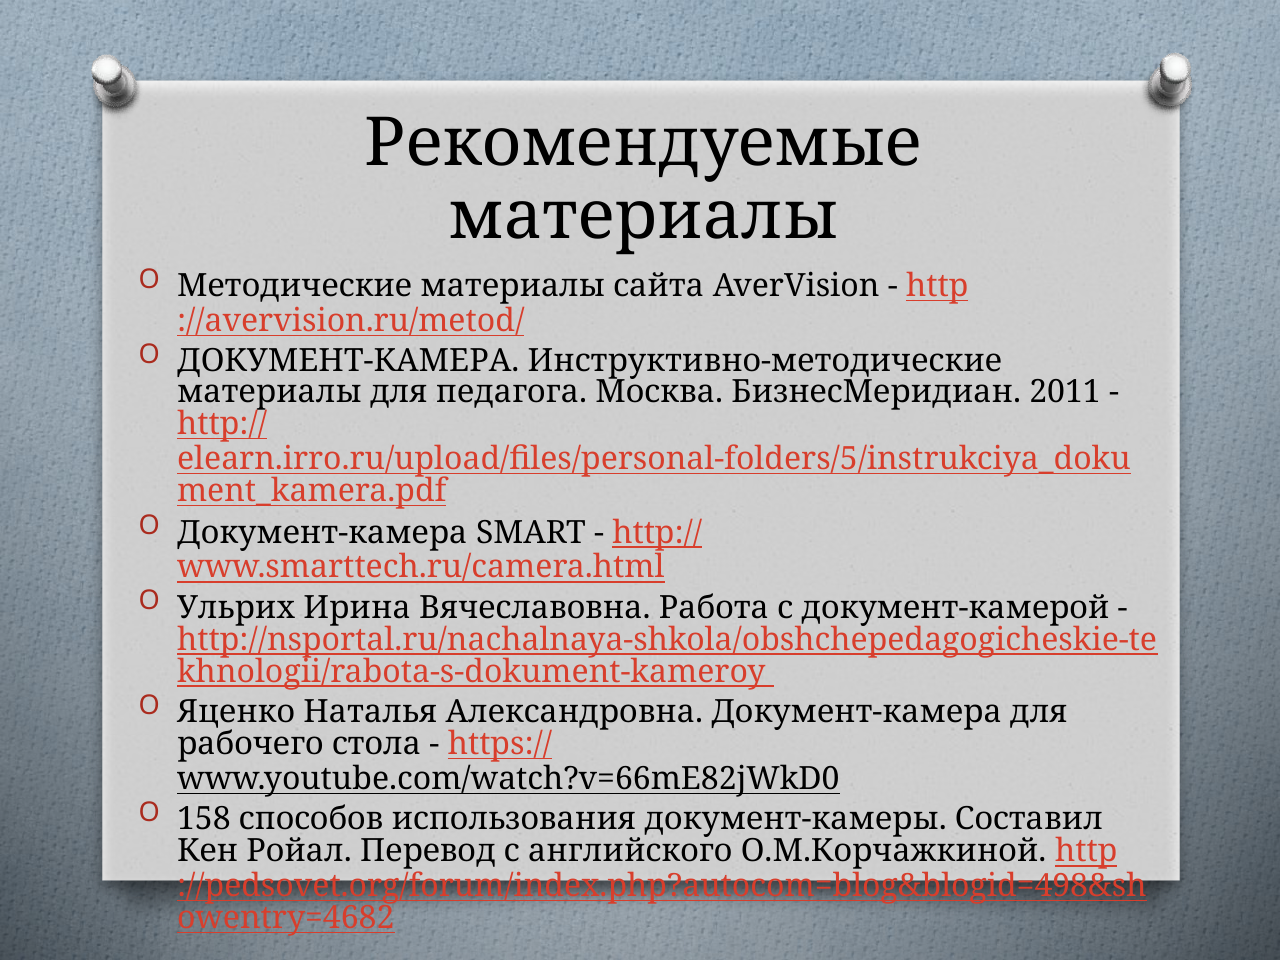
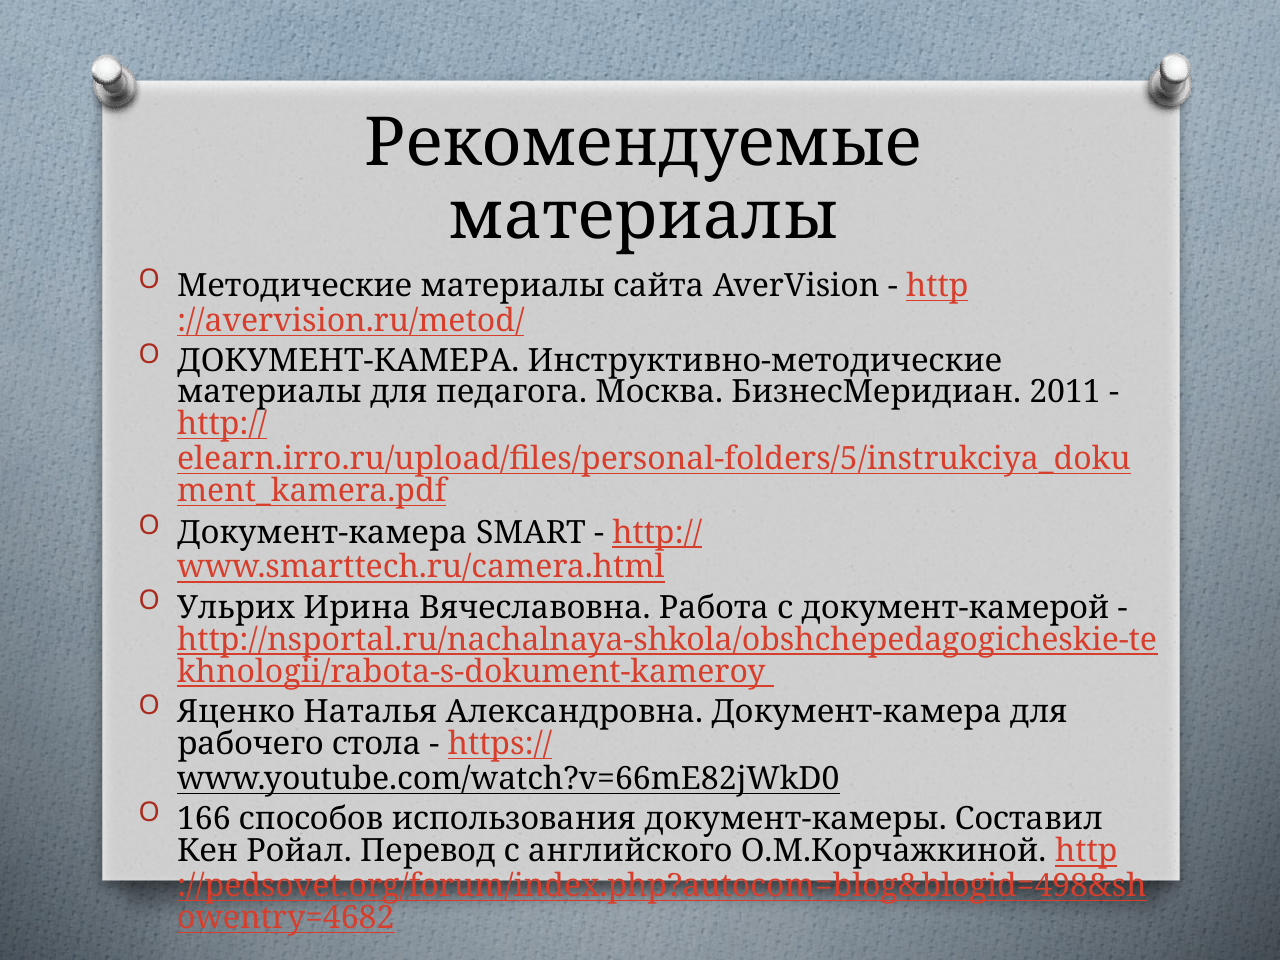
158: 158 -> 166 (204, 819)
